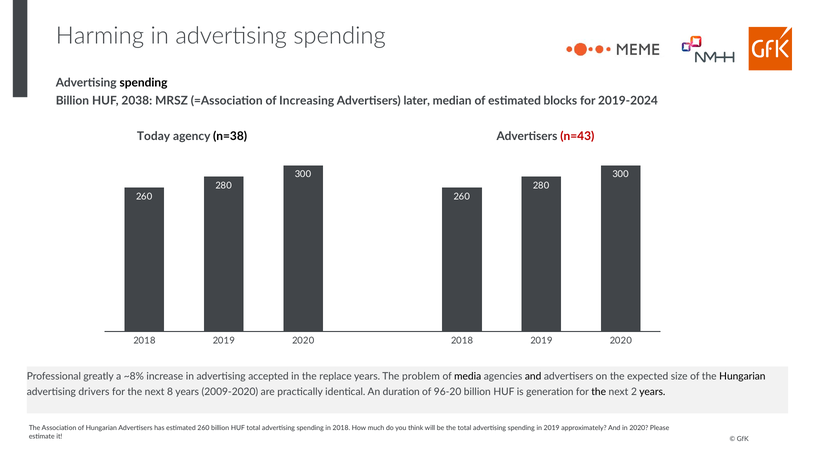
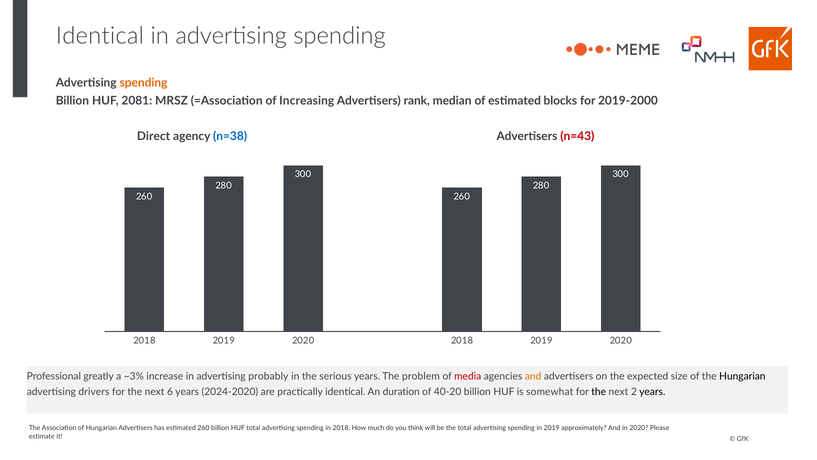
Harming: Harming -> Identical (100, 36)
spending colour: black -> orange (144, 83)
2038: 2038 -> 2081 (137, 101)
later: later -> rank (417, 101)
2019-2024: 2019-2024 -> 2019-2000 (628, 101)
Today: Today -> Direct (154, 136)
n=38 colour: black -> blue (230, 136)
~8%: ~8% -> ~3% (134, 376)
accepted: accepted -> probably (268, 376)
replace: replace -> serious (335, 376)
media colour: black -> red (468, 376)
and colour: black -> orange (533, 376)
8: 8 -> 6 (170, 391)
2009-2020: 2009-2020 -> 2024-2020 (230, 391)
96-20: 96-20 -> 40-20 (448, 391)
generation: generation -> somewhat (550, 391)
